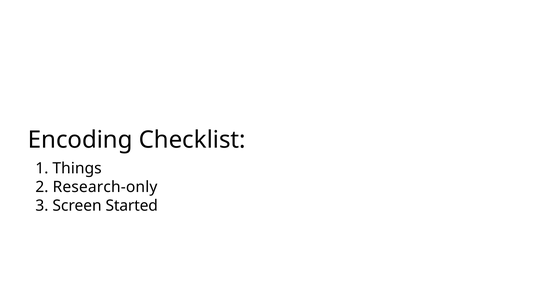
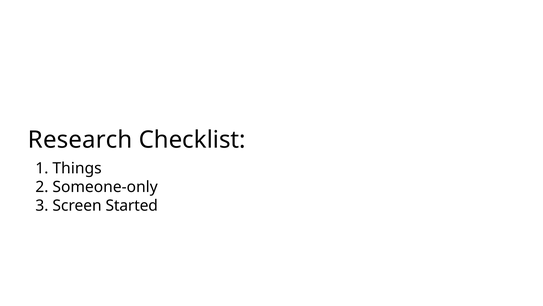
Encoding: Encoding -> Research (80, 140)
Research-only: Research-only -> Someone-only (105, 187)
